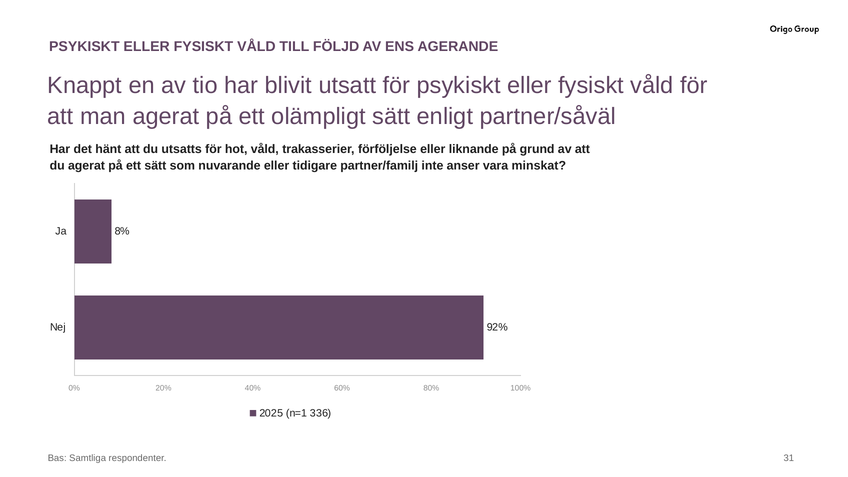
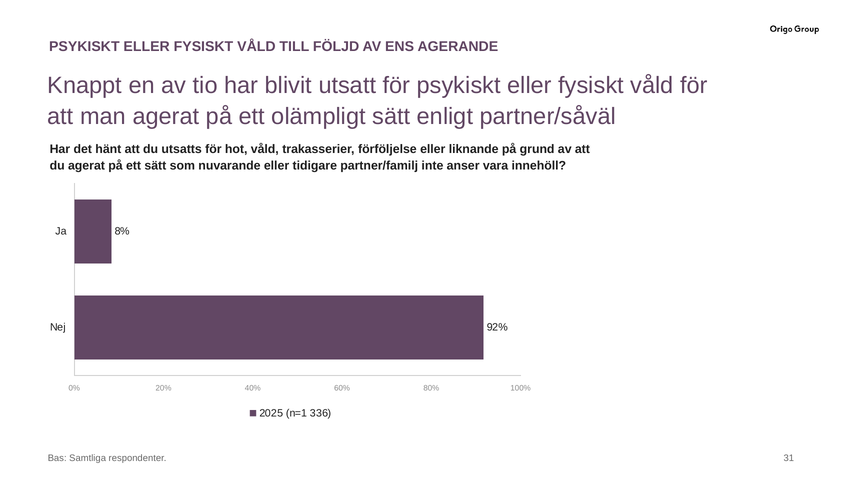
minskat: minskat -> innehöll (539, 166)
